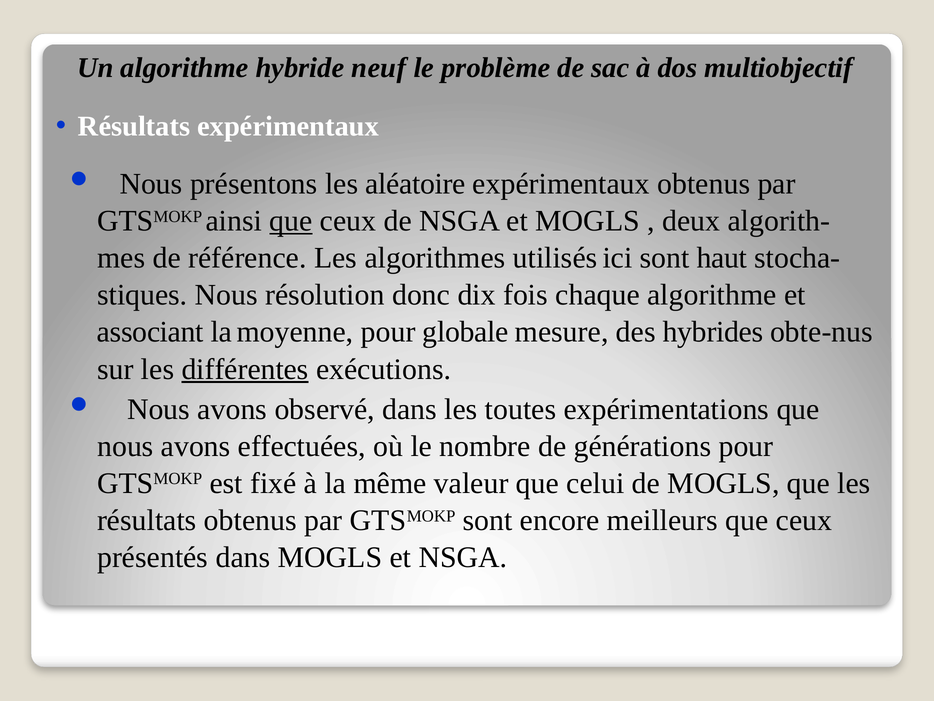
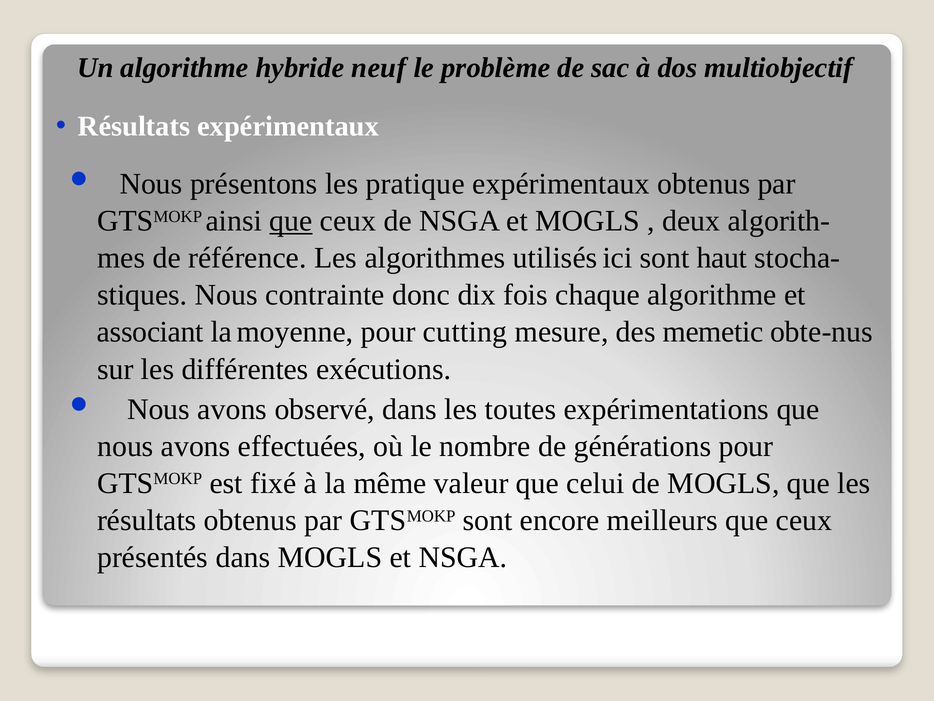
aléatoire: aléatoire -> pratique (415, 184)
résolution: résolution -> contrainte (325, 295)
globale: globale -> cutting (465, 332)
hybrides: hybrides -> memetic (713, 332)
différentes underline: present -> none (245, 369)
